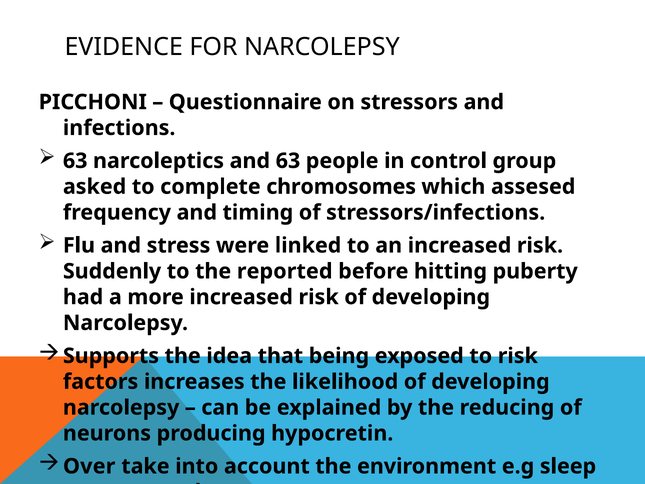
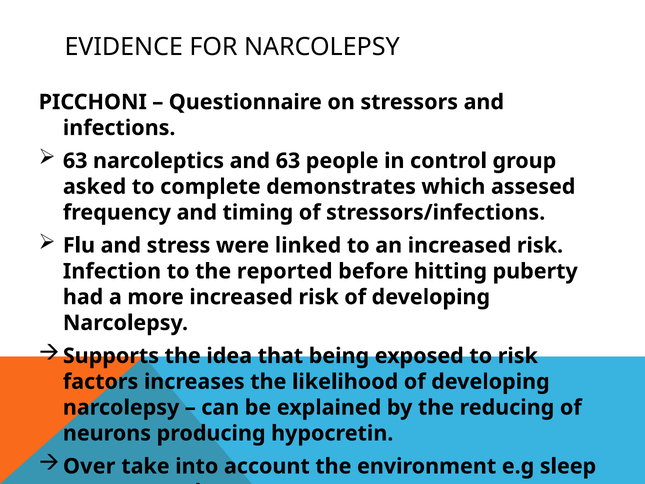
chromosomes: chromosomes -> demonstrates (341, 187)
Suddenly: Suddenly -> Infection (112, 271)
